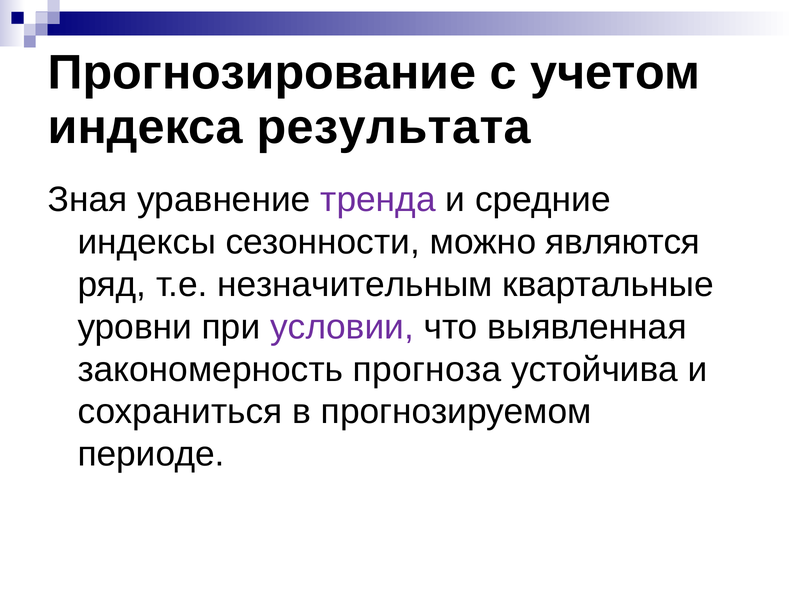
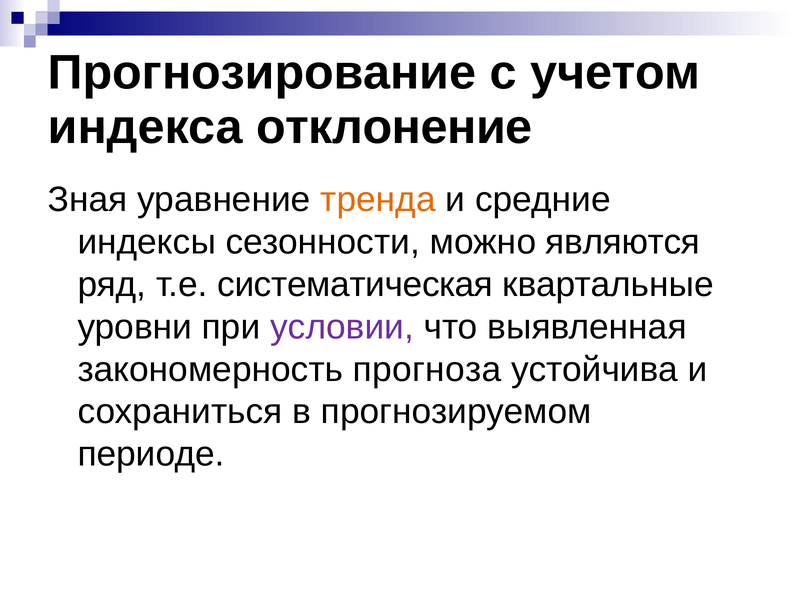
результата: результата -> отклонение (394, 127)
тренда colour: purple -> orange (378, 200)
незначительным: незначительным -> систематическая (355, 285)
